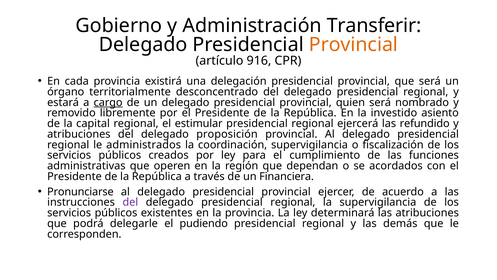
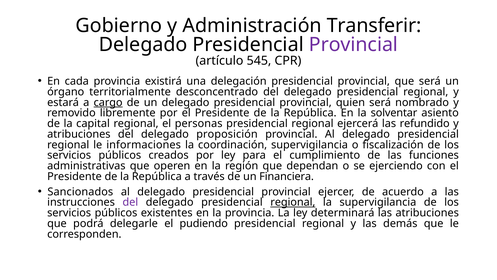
Provincial colour: orange -> purple (353, 45)
916: 916 -> 545 (259, 61)
investido: investido -> solventar (394, 113)
estimular: estimular -> personas (199, 123)
administrados: administrados -> informaciones (144, 145)
acordados: acordados -> ejerciendo (396, 166)
Pronunciarse: Pronunciarse -> Sancionados (80, 191)
regional underline: none -> present (293, 202)
